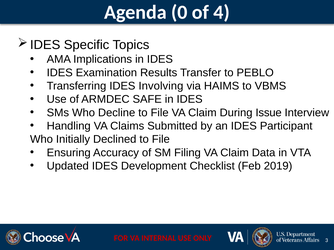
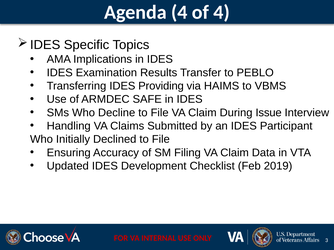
Agenda 0: 0 -> 4 (179, 12)
Involving: Involving -> Providing (161, 86)
